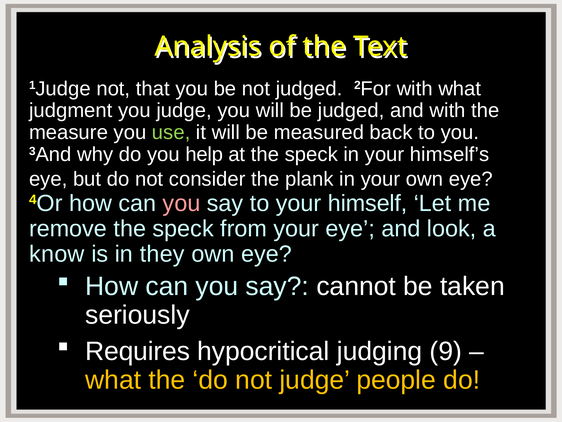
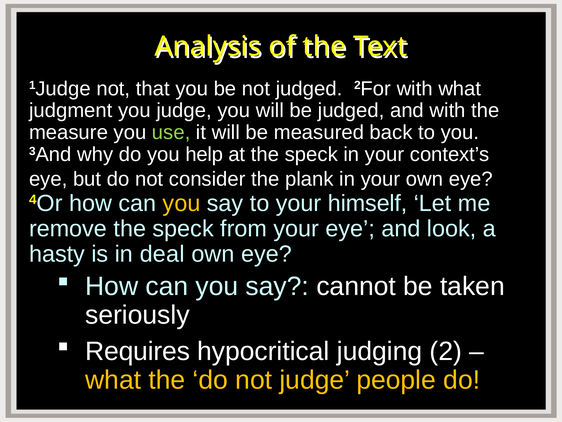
himself’s: himself’s -> context’s (450, 154)
you colour: pink -> yellow (182, 203)
know: know -> hasty (57, 254)
they: they -> deal (162, 254)
9: 9 -> 2 (446, 351)
